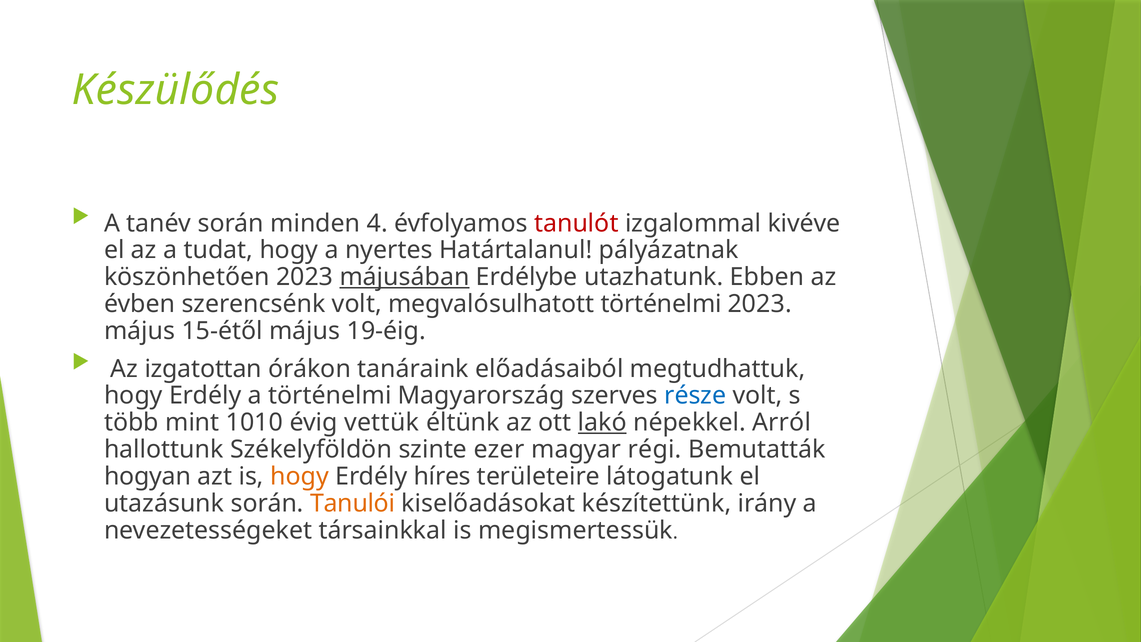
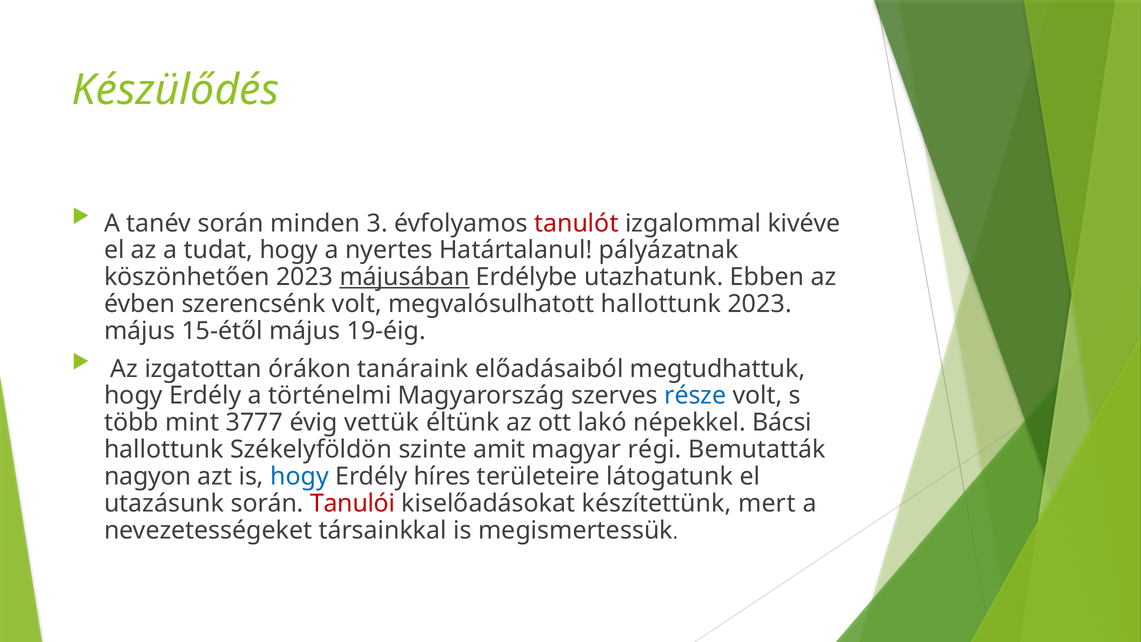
4: 4 -> 3 (377, 223)
megvalósulhatott történelmi: történelmi -> hallottunk (661, 304)
1010: 1010 -> 3777 (254, 423)
lakó underline: present -> none (602, 423)
Arról: Arról -> Bácsi (782, 423)
ezer: ezer -> amit (499, 450)
hogyan: hogyan -> nagyon (148, 476)
hogy colour: orange -> blue (299, 476)
Tanulói colour: orange -> red (353, 503)
irány: irány -> mert (767, 503)
